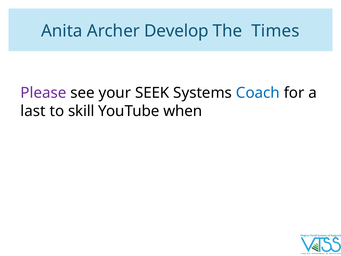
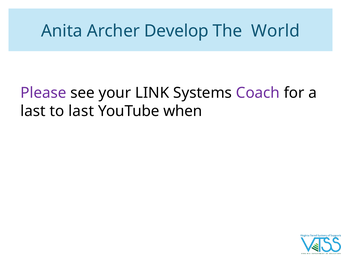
Times: Times -> World (275, 31)
SEEK: SEEK -> LINK (152, 93)
Coach colour: blue -> purple (258, 93)
to skill: skill -> last (81, 111)
